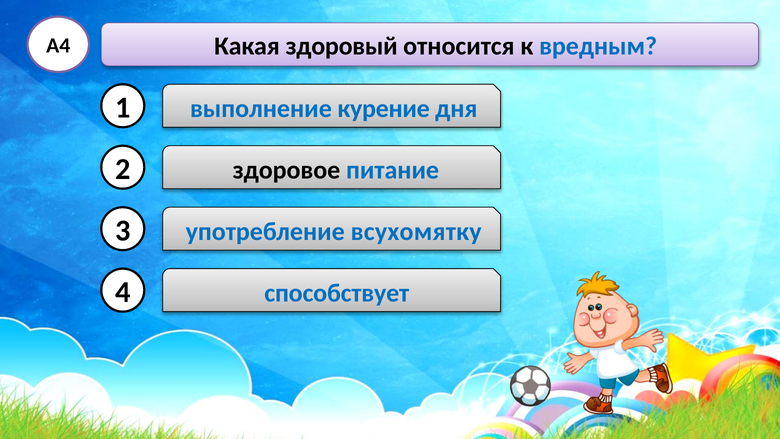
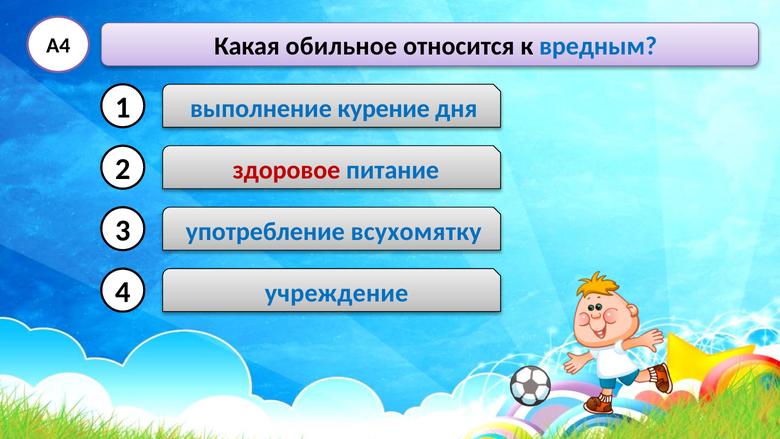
здоровый: здоровый -> обильное (341, 46)
здоровое colour: black -> red (286, 170)
способствует: способствует -> учреждение (337, 293)
